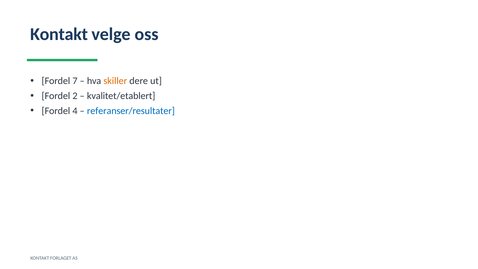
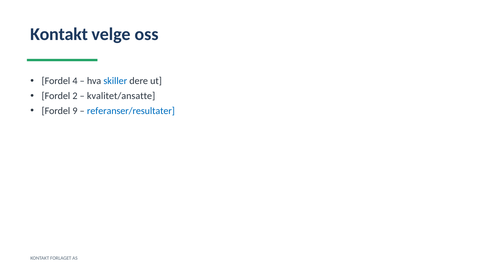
7: 7 -> 4 (75, 81)
skiller colour: orange -> blue (115, 81)
kvalitet/etablert: kvalitet/etablert -> kvalitet/ansatte (121, 96)
4: 4 -> 9 (75, 111)
